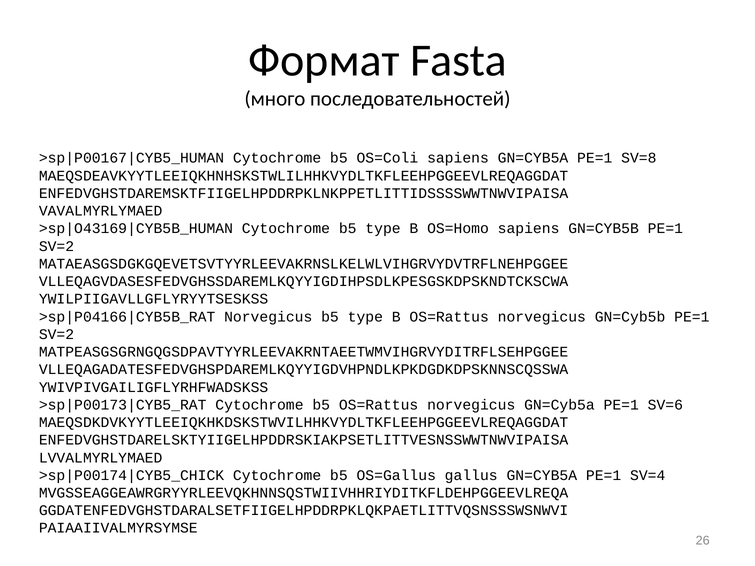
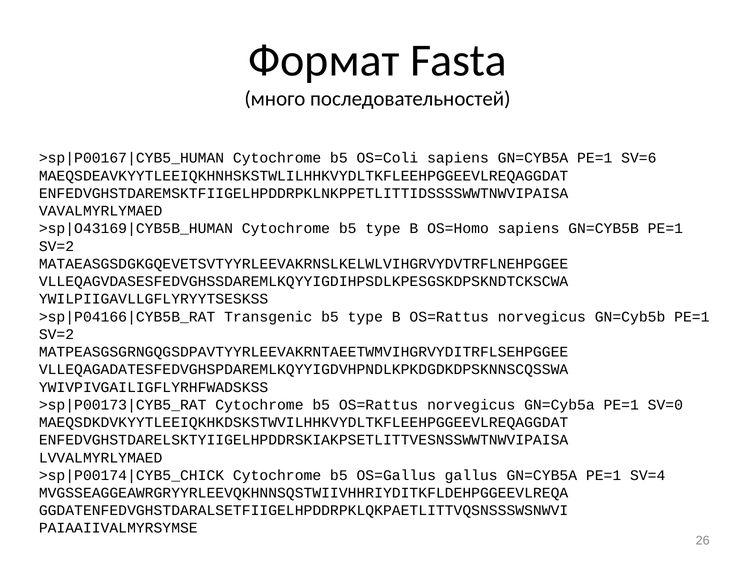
SV=8: SV=8 -> SV=6 (639, 158)
Norvegicus: Norvegicus -> Transgenic (268, 317)
SV=6: SV=6 -> SV=0 (665, 405)
